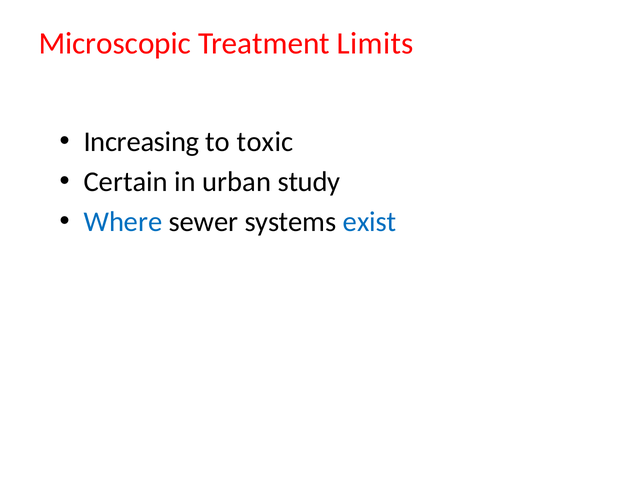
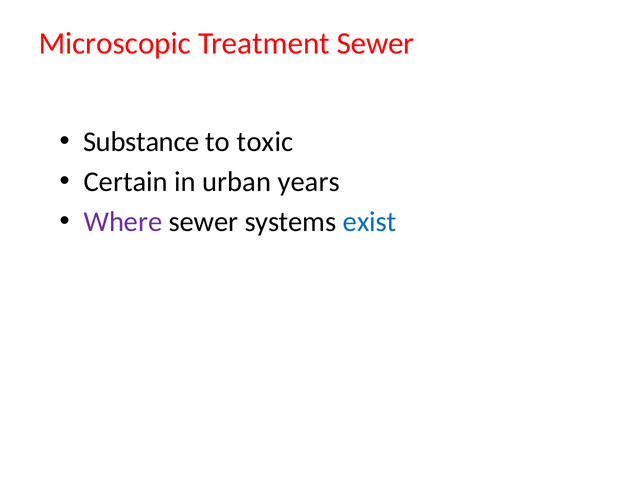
Treatment Limits: Limits -> Sewer (376, 43)
Increasing: Increasing -> Substance (141, 142)
study: study -> years (309, 182)
Where colour: blue -> purple (123, 222)
